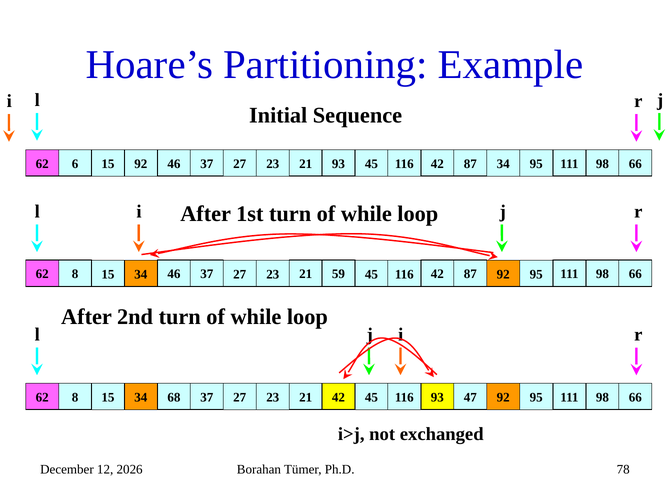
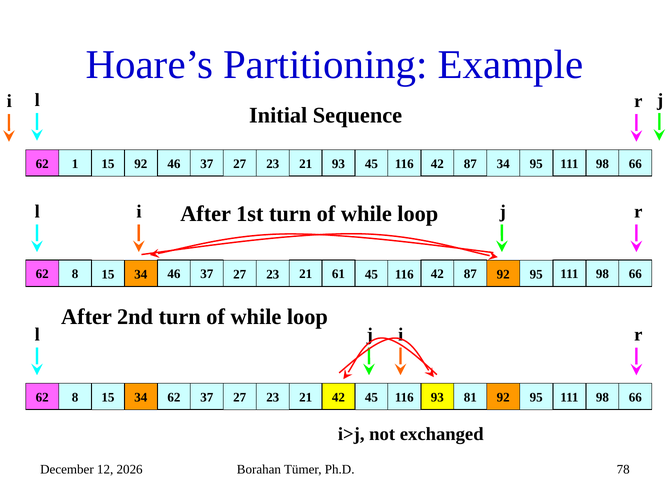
6: 6 -> 1 (75, 164)
59: 59 -> 61 (339, 274)
34 68: 68 -> 62 (174, 398)
47: 47 -> 81 (470, 398)
